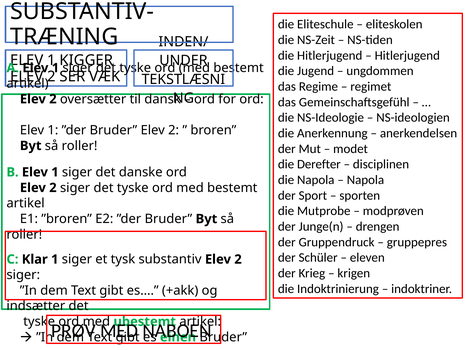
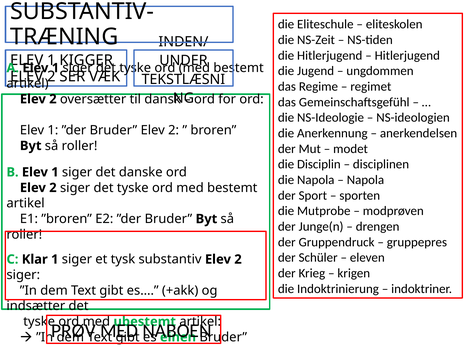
Derefter: Derefter -> Disciplin (319, 164)
